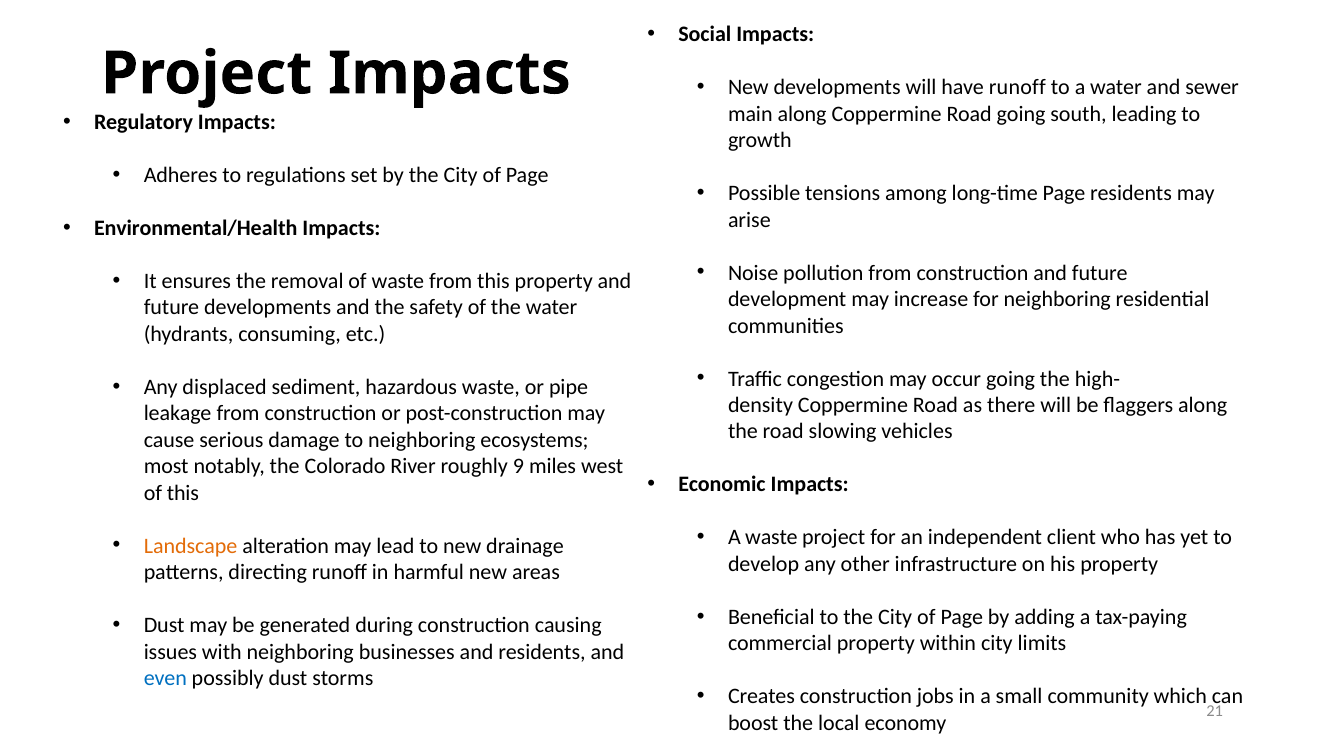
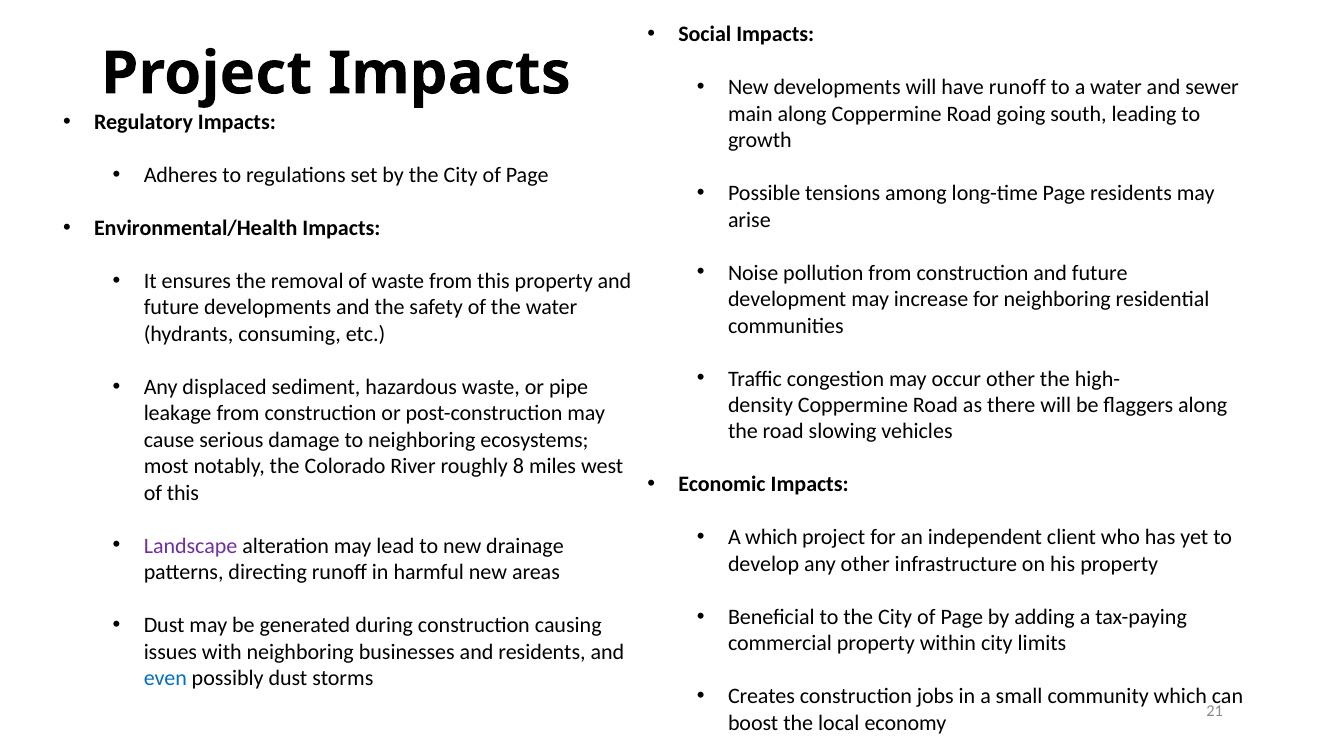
occur going: going -> other (1011, 379)
9: 9 -> 8 (518, 466)
A waste: waste -> which (771, 538)
Landscape colour: orange -> purple (191, 546)
